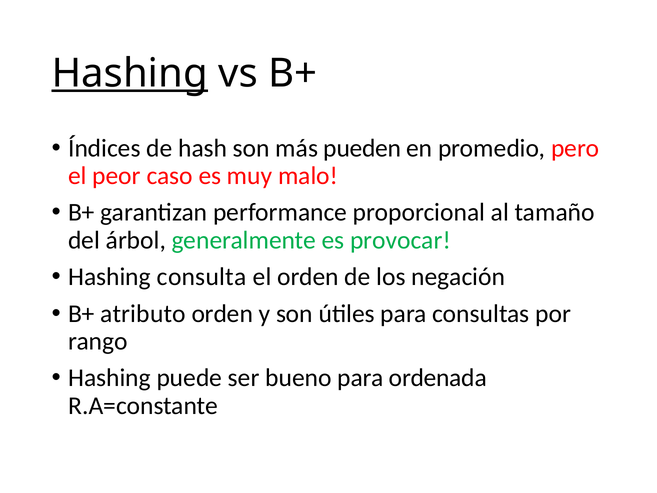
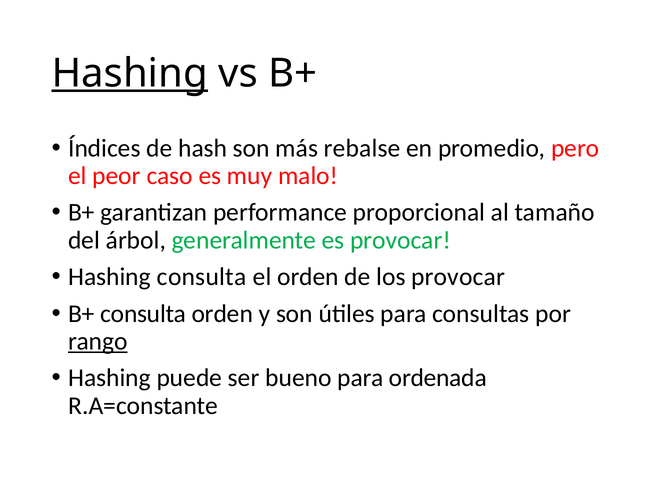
pueden: pueden -> rebalse (362, 148)
los negación: negación -> provocar (458, 277)
B+ atributo: atributo -> consulta (143, 313)
rango underline: none -> present (98, 341)
